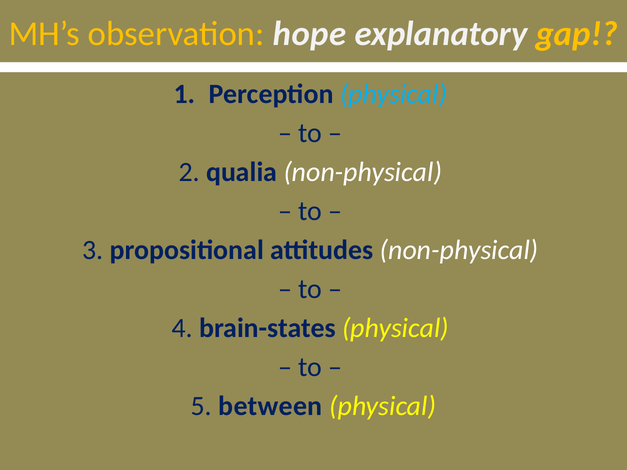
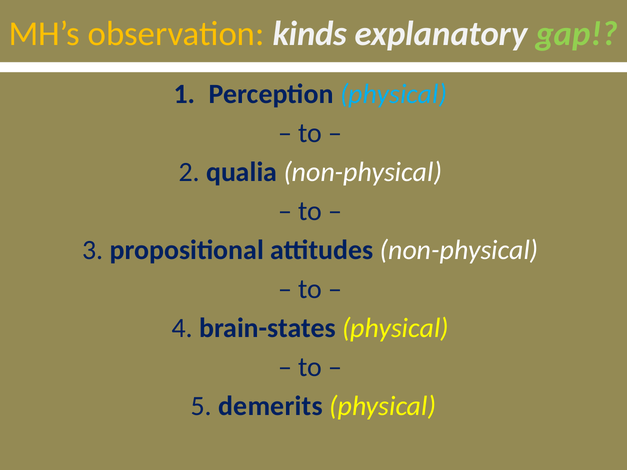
hope: hope -> kinds (310, 34)
gap colour: yellow -> light green (577, 34)
between: between -> demerits (270, 406)
